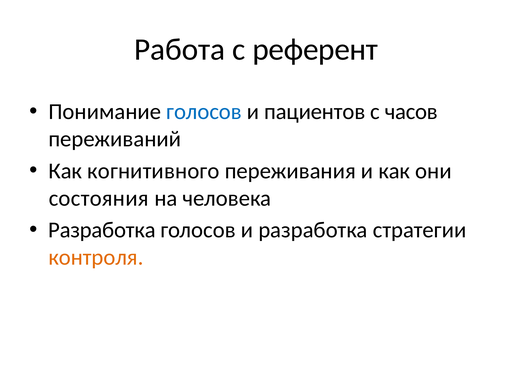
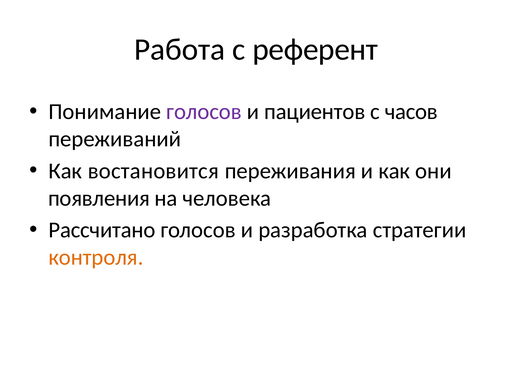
голосов colour: blue -> purple (204, 112)
когнитивного: когнитивного -> востановится (153, 171)
состояния: состояния -> появления (99, 198)
Разработка: Разработка -> Рассчитано (102, 230)
